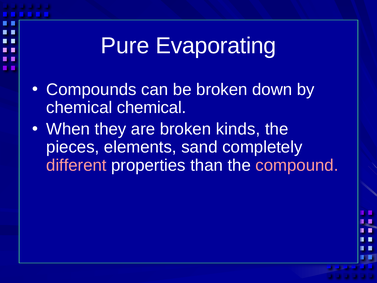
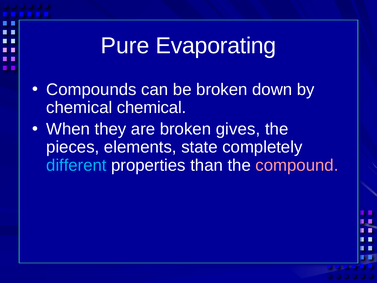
kinds: kinds -> gives (238, 129)
sand: sand -> state (199, 147)
different colour: pink -> light blue (76, 165)
